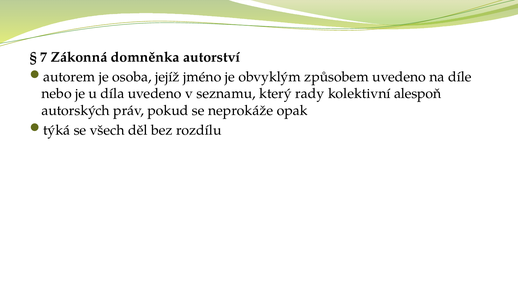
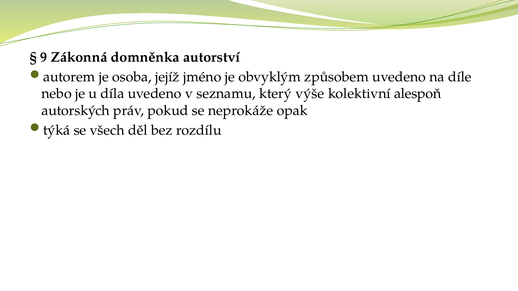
7: 7 -> 9 (44, 57)
rady: rady -> výše (310, 94)
